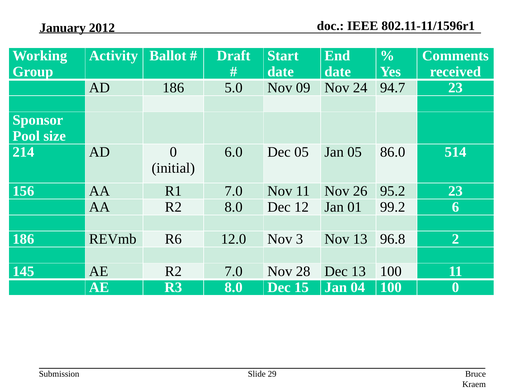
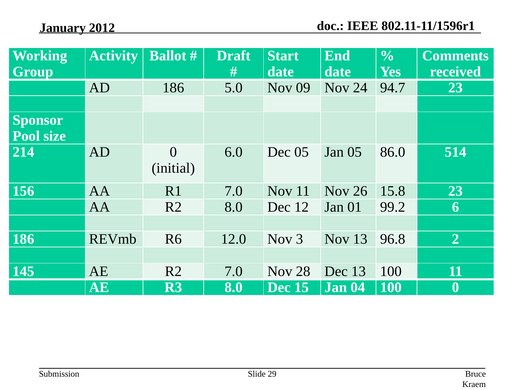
95.2: 95.2 -> 15.8 (393, 191)
